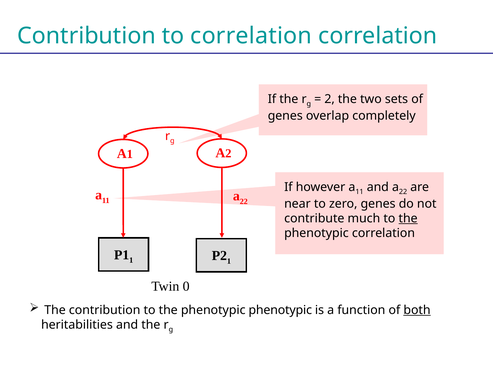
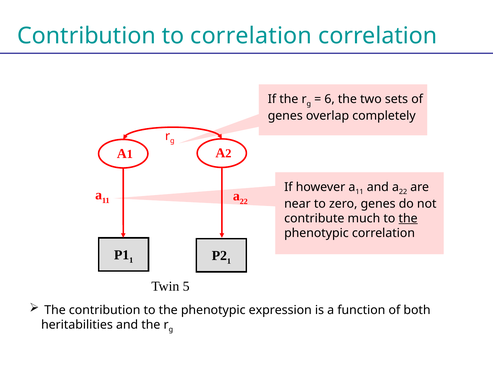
2: 2 -> 6 (330, 99)
0: 0 -> 5 (186, 287)
phenotypic phenotypic: phenotypic -> expression (280, 311)
both underline: present -> none (417, 311)
